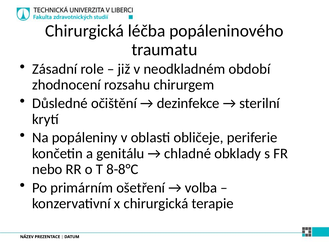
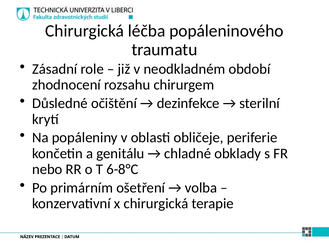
8-8°C: 8-8°C -> 6-8°C (122, 169)
